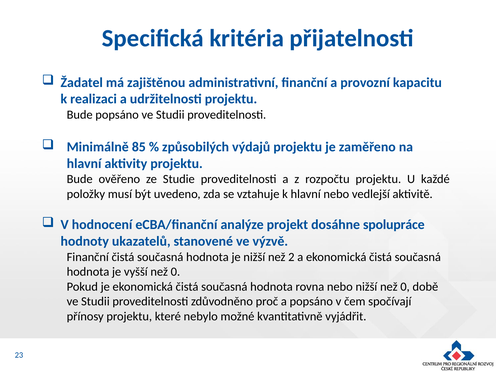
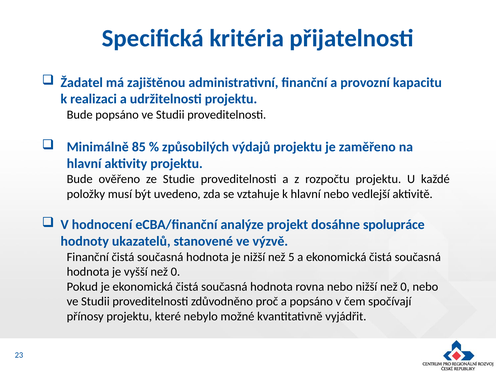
2: 2 -> 5 (291, 257)
0 době: době -> nebo (425, 287)
